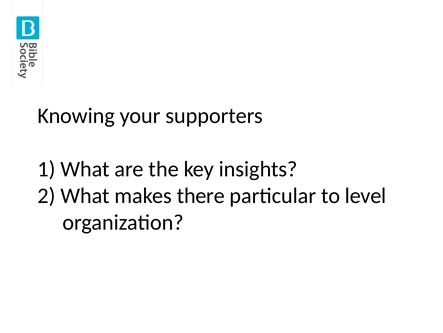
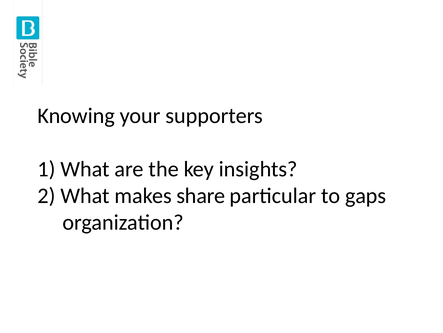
there: there -> share (201, 195)
level: level -> gaps (366, 195)
